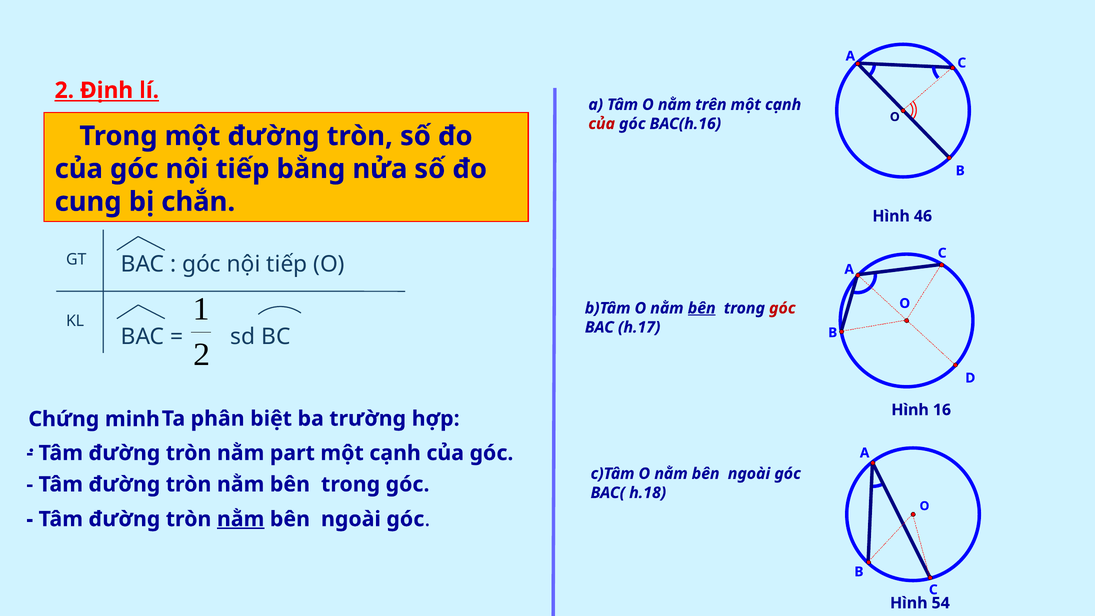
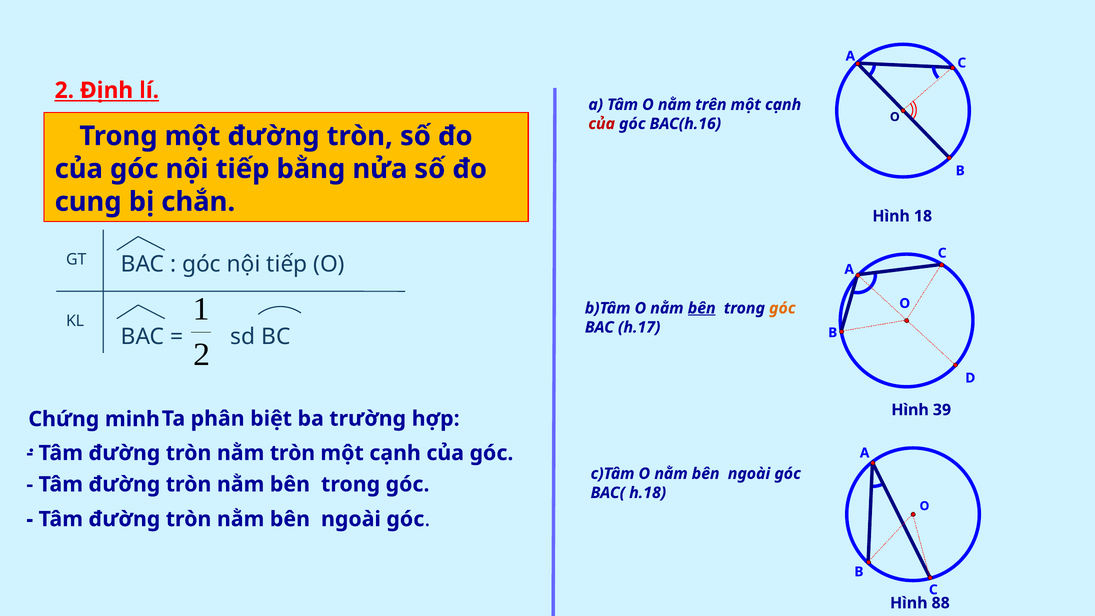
46: 46 -> 18 (923, 216)
góc colour: red -> orange (782, 308)
16: 16 -> 39 (942, 410)
nằm part: part -> tròn (292, 453)
nằm underline: present -> none (241, 519)
54: 54 -> 88 (941, 603)
